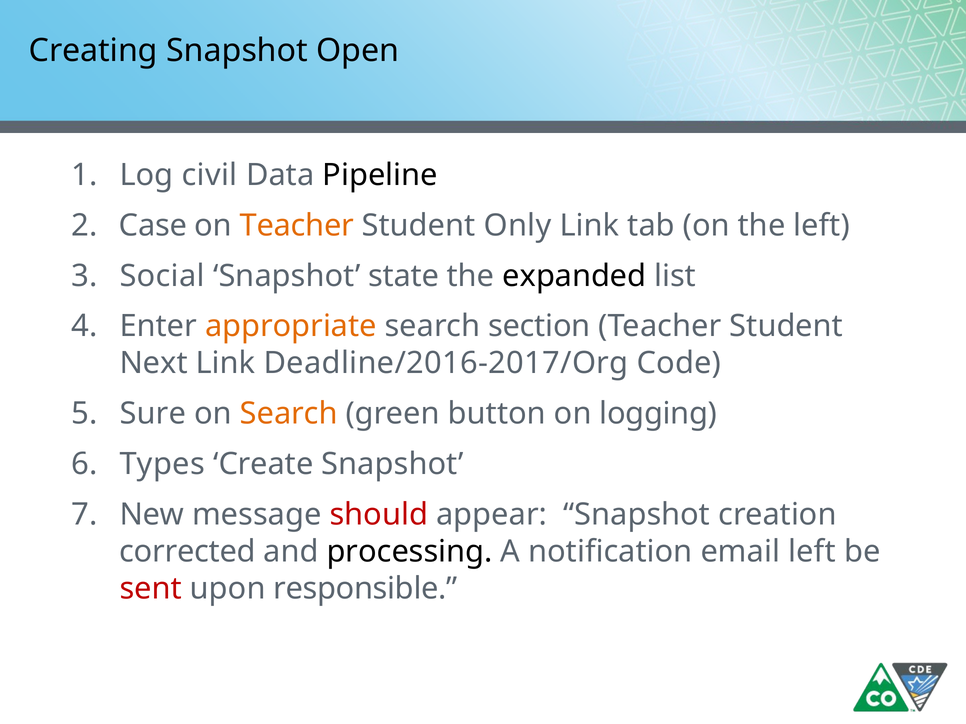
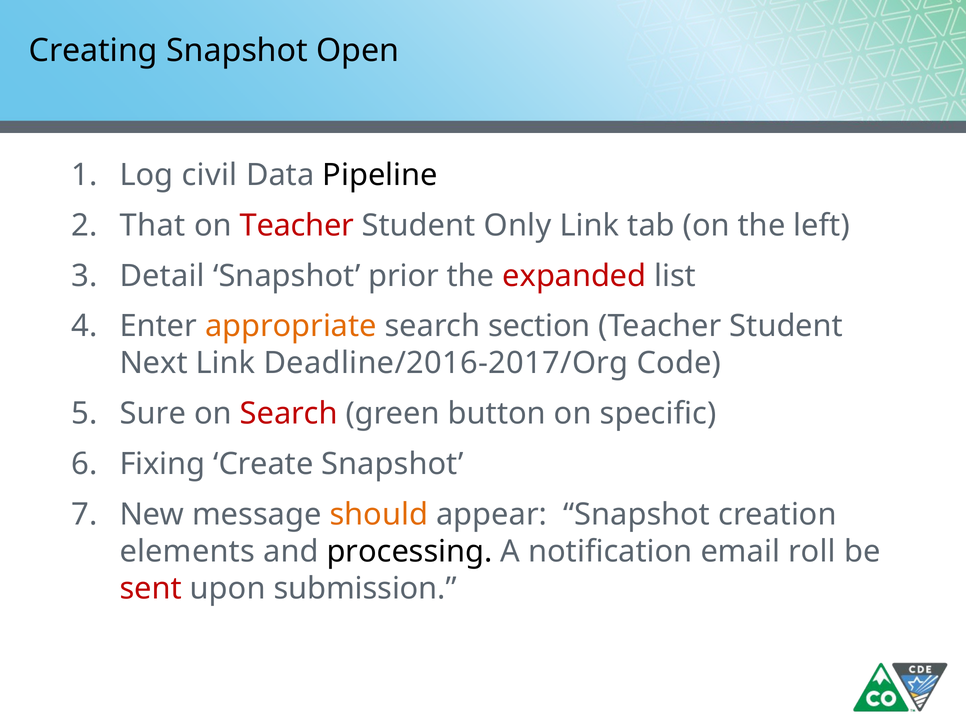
Case: Case -> That (153, 226)
Teacher colour: orange -> red (297, 226)
Social: Social -> Detail (162, 276)
state: state -> prior (404, 276)
expanded colour: black -> red (574, 276)
Search colour: orange -> red (289, 414)
logging: logging -> specific (658, 414)
Types: Types -> Fixing (162, 464)
should colour: red -> orange (379, 515)
corrected: corrected -> elements (187, 552)
email left: left -> roll (812, 552)
responsible: responsible -> submission (365, 589)
